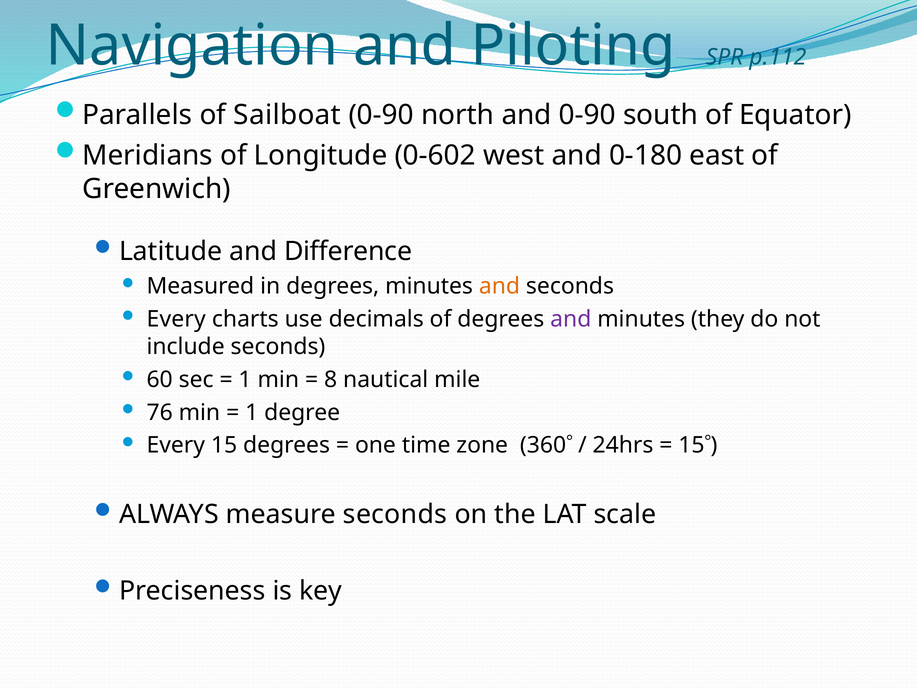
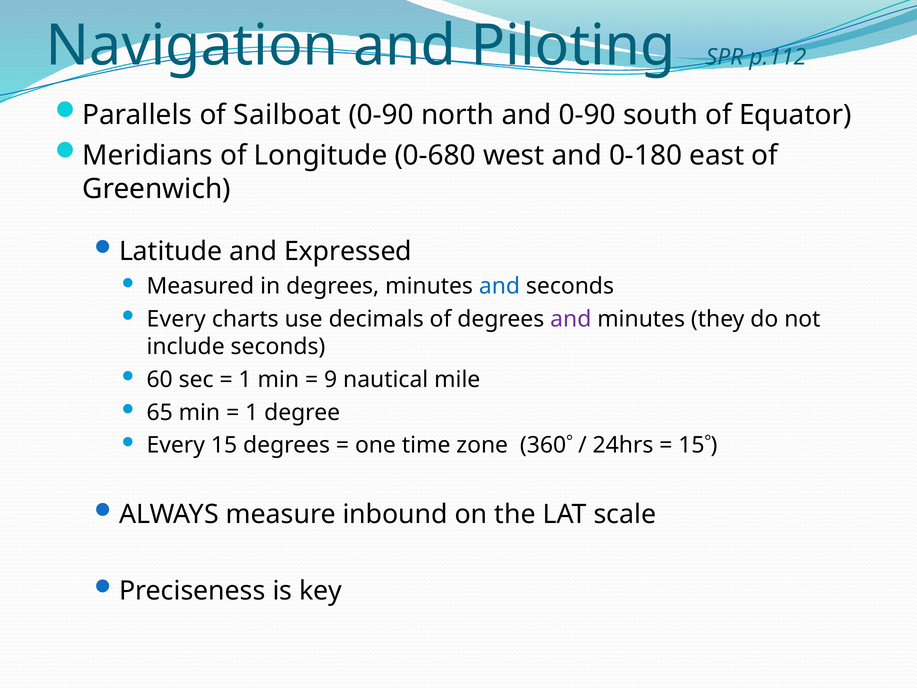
0-602: 0-602 -> 0-680 (435, 155)
Difference: Difference -> Expressed (348, 251)
and colour: orange -> blue (499, 286)
8: 8 -> 9 (331, 379)
76: 76 -> 65 (160, 412)
measure seconds: seconds -> inbound (395, 514)
